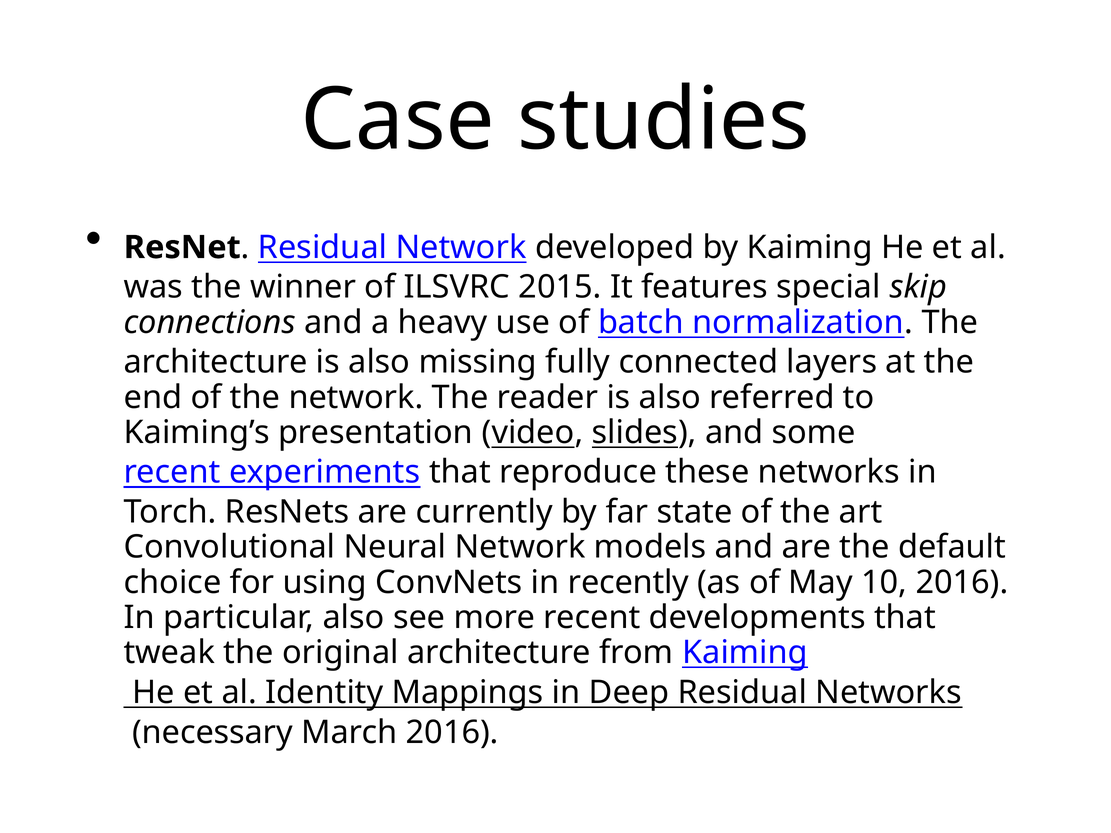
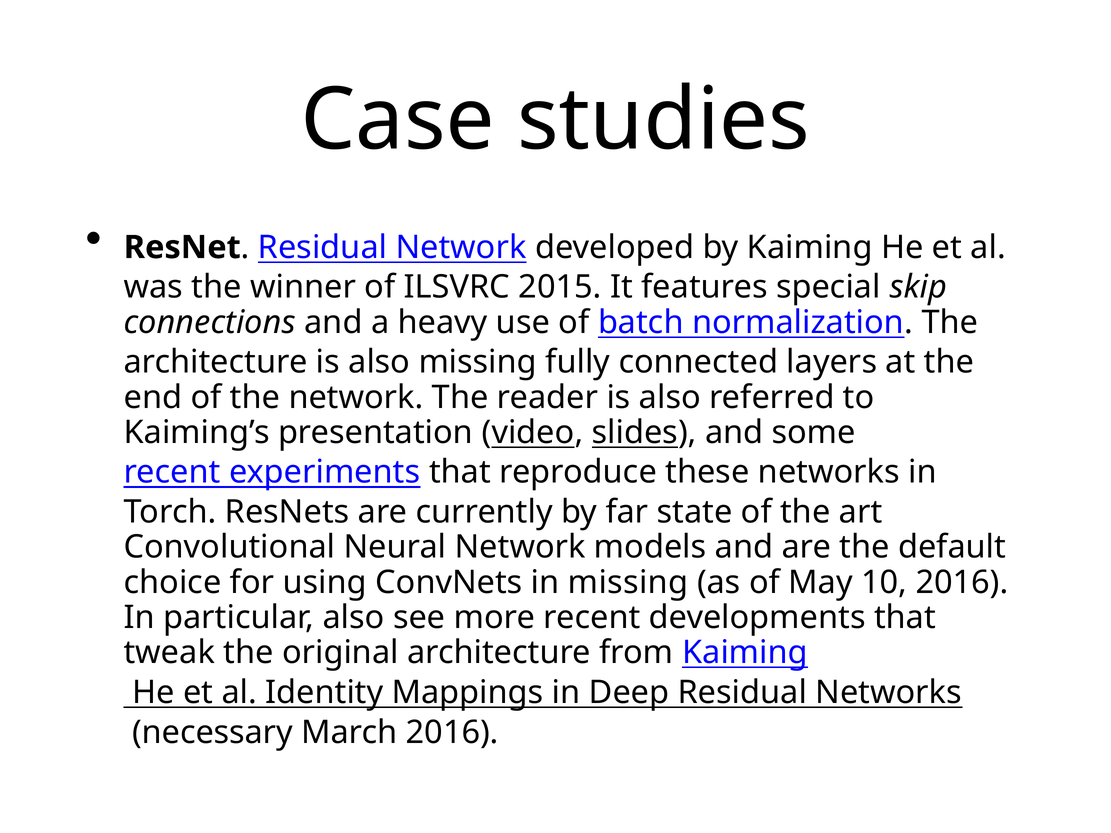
in recently: recently -> missing (628, 583)
